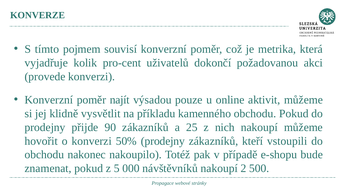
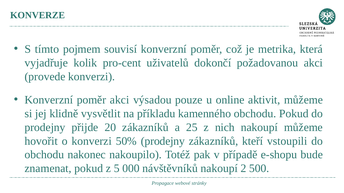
poměr najít: najít -> akci (120, 100)
90: 90 -> 20 (110, 128)
